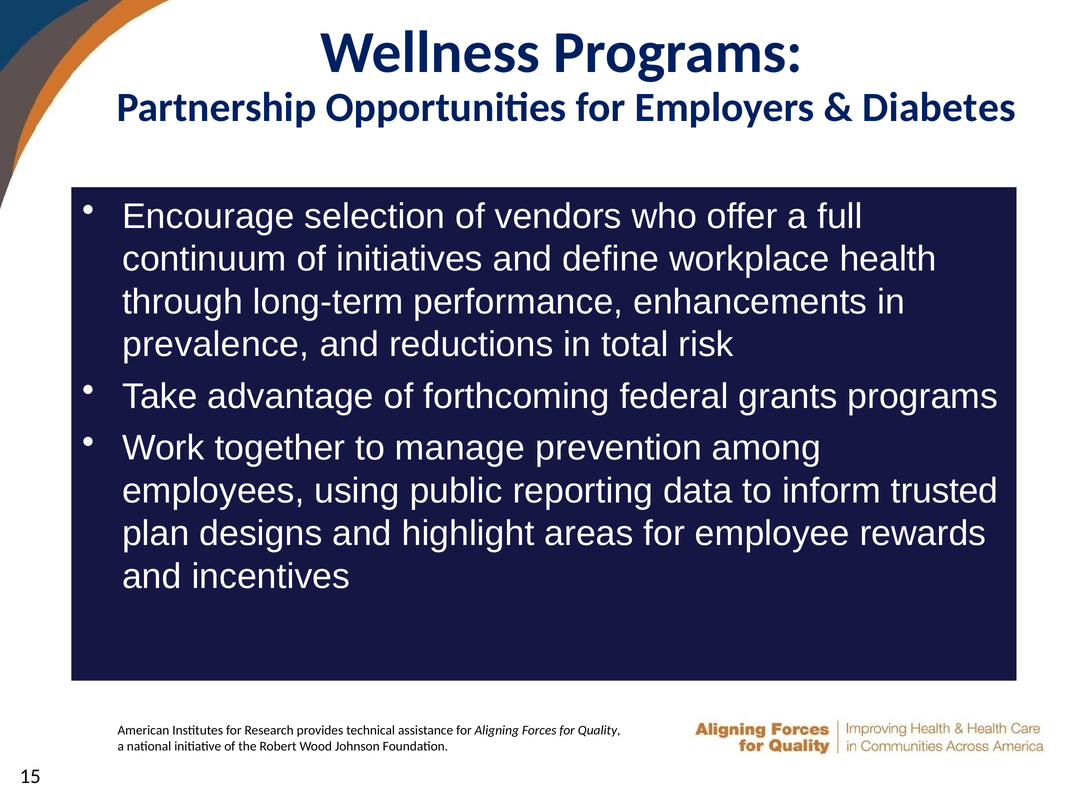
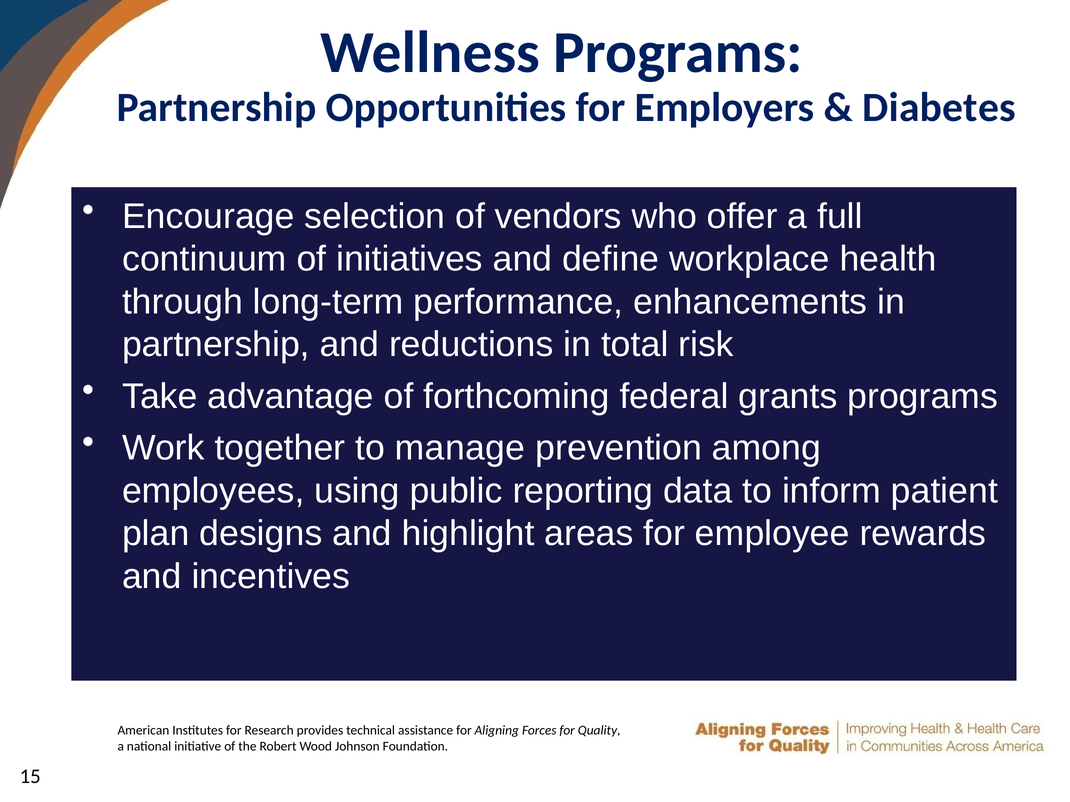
prevalence: prevalence -> partnership (216, 345)
trusted: trusted -> patient (944, 491)
